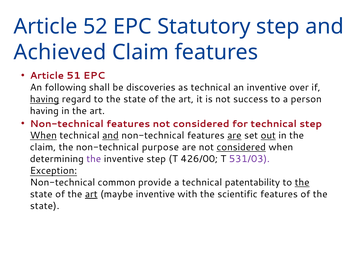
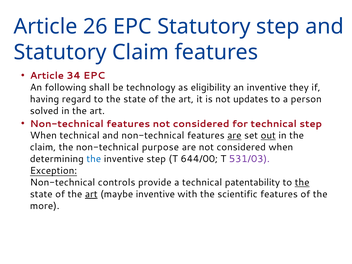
52: 52 -> 26 (95, 26)
Achieved: Achieved -> Statutory (60, 52)
51: 51 -> 34 (74, 76)
discoveries: discoveries -> technology (151, 88)
as technical: technical -> eligibility (211, 88)
over: over -> they (299, 88)
having underline: present -> none (45, 99)
success: success -> updates (251, 99)
having: having -> solved (44, 111)
When underline: present -> none (43, 136)
and underline: present -> none (111, 136)
considered underline: present -> none (241, 147)
the colour: purple -> blue (94, 159)
426/00: 426/00 -> 644/00 (199, 159)
common: common -> controls (117, 182)
state: state -> more (45, 206)
